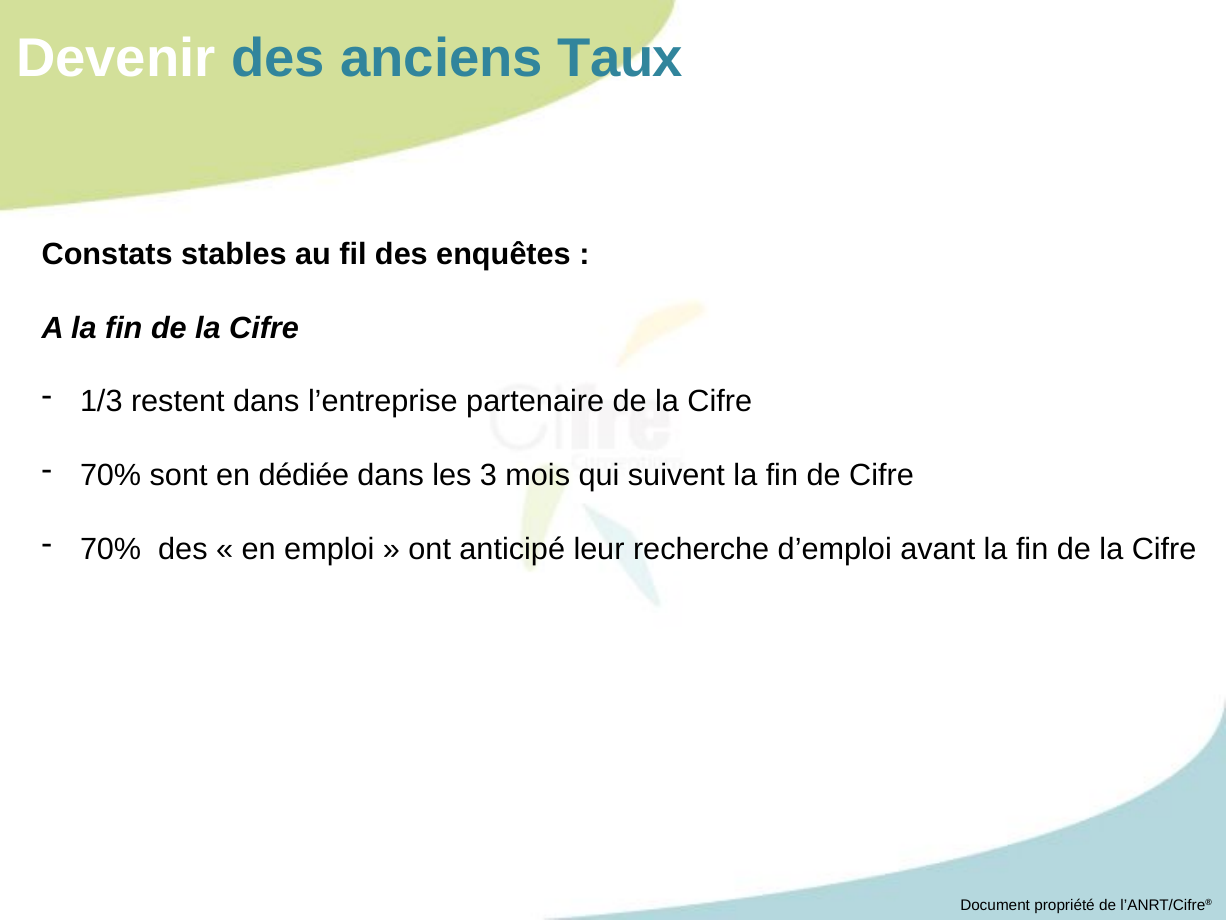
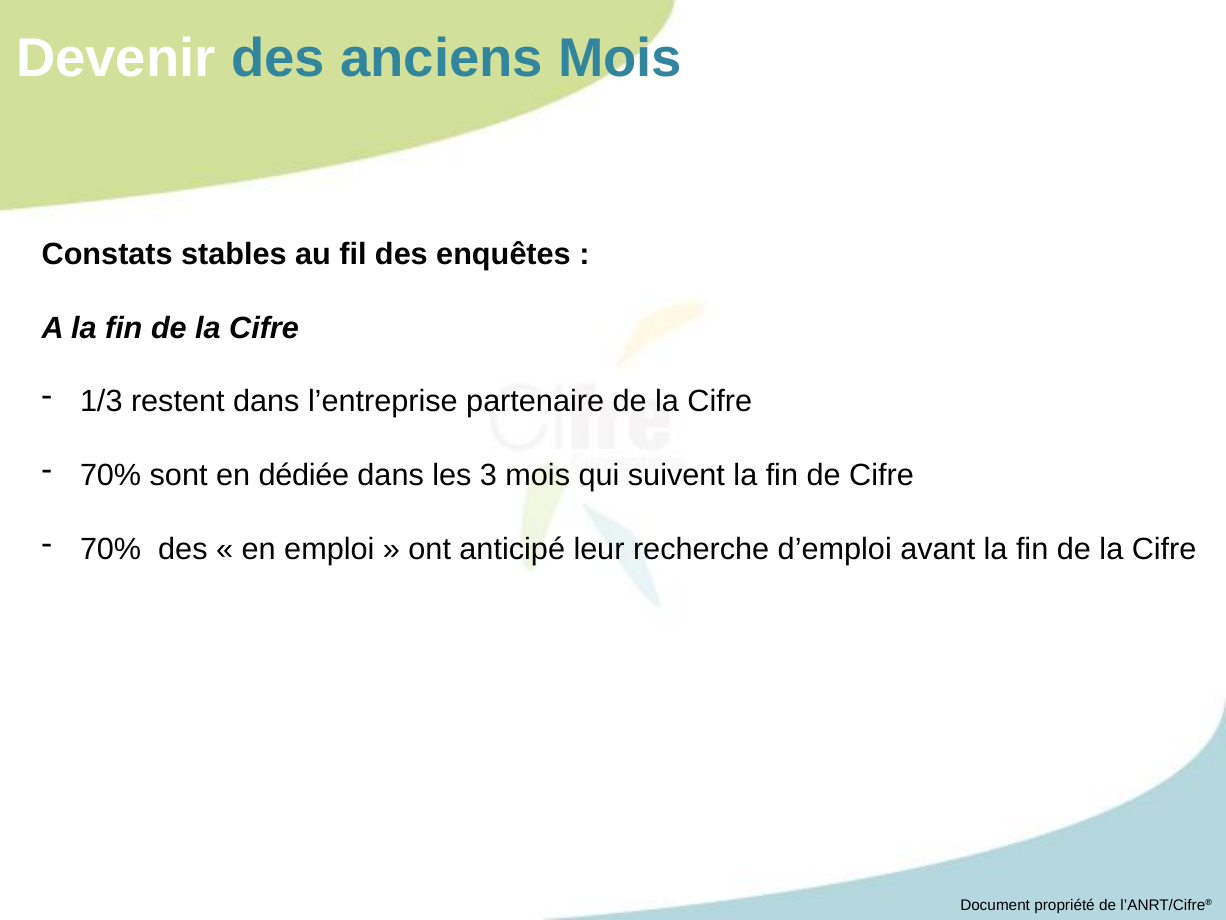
anciens Taux: Taux -> Mois (620, 58)
